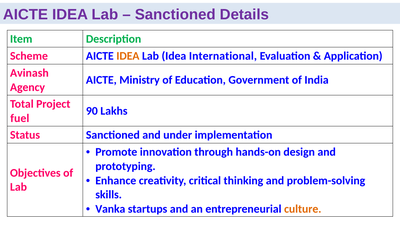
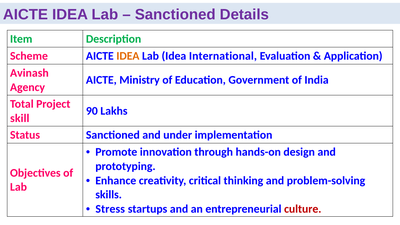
fuel: fuel -> skill (20, 118)
Vanka: Vanka -> Stress (110, 209)
culture colour: orange -> red (303, 209)
